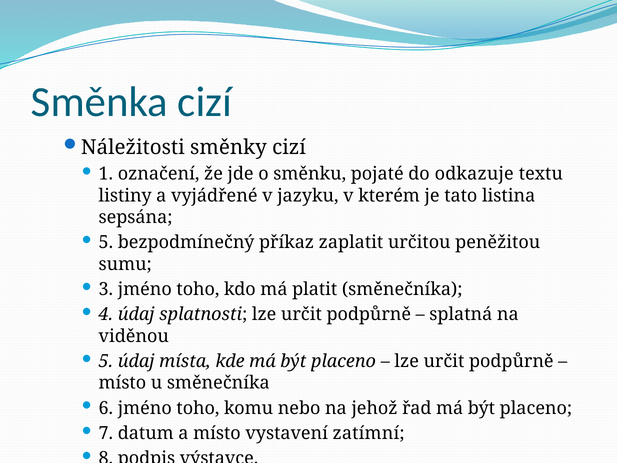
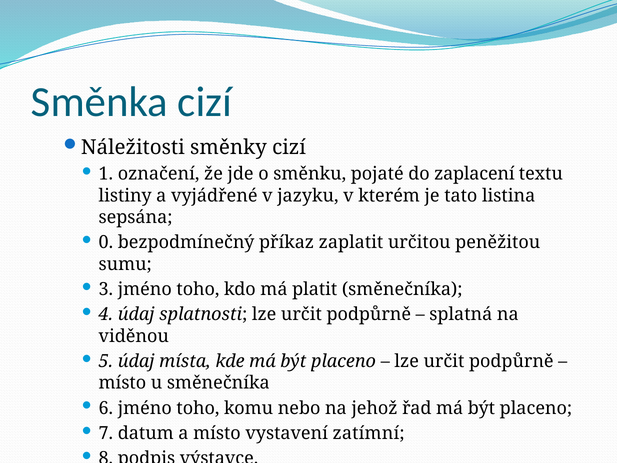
odkazuje: odkazuje -> zaplacení (474, 174)
5: 5 -> 0 (106, 242)
